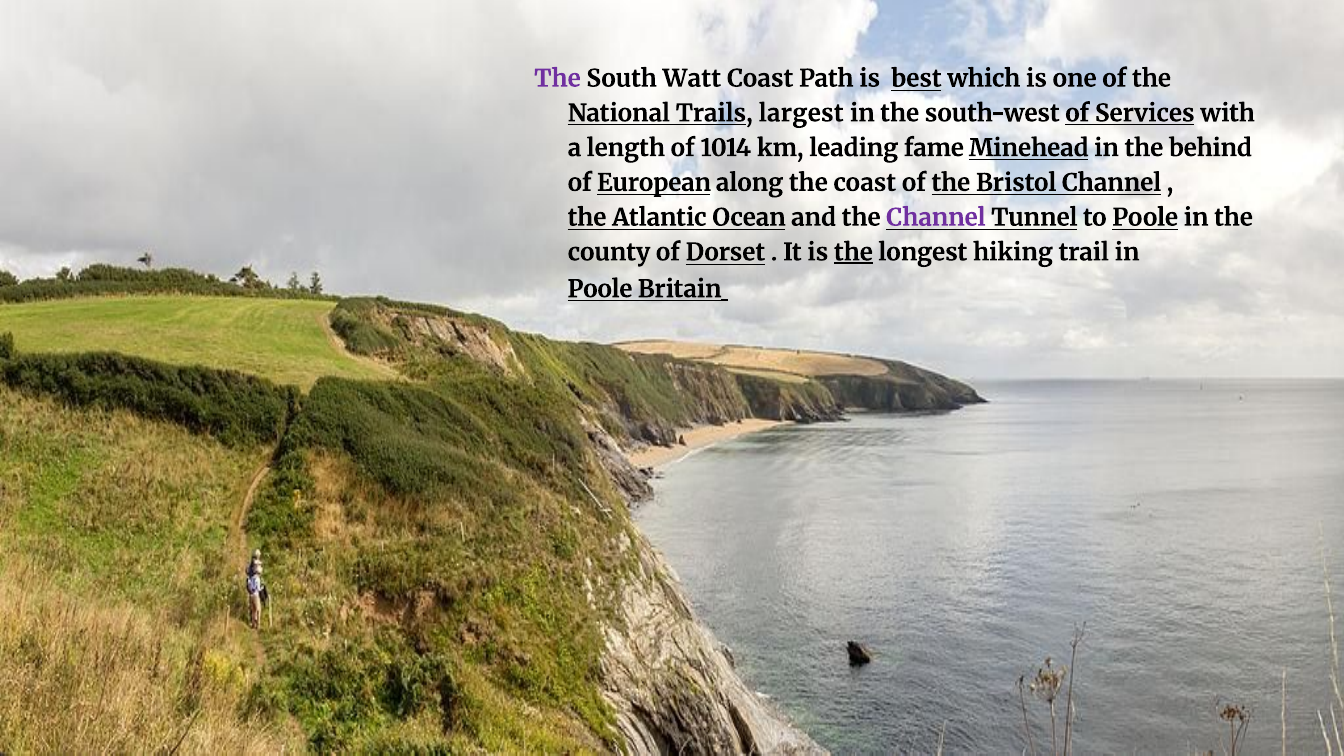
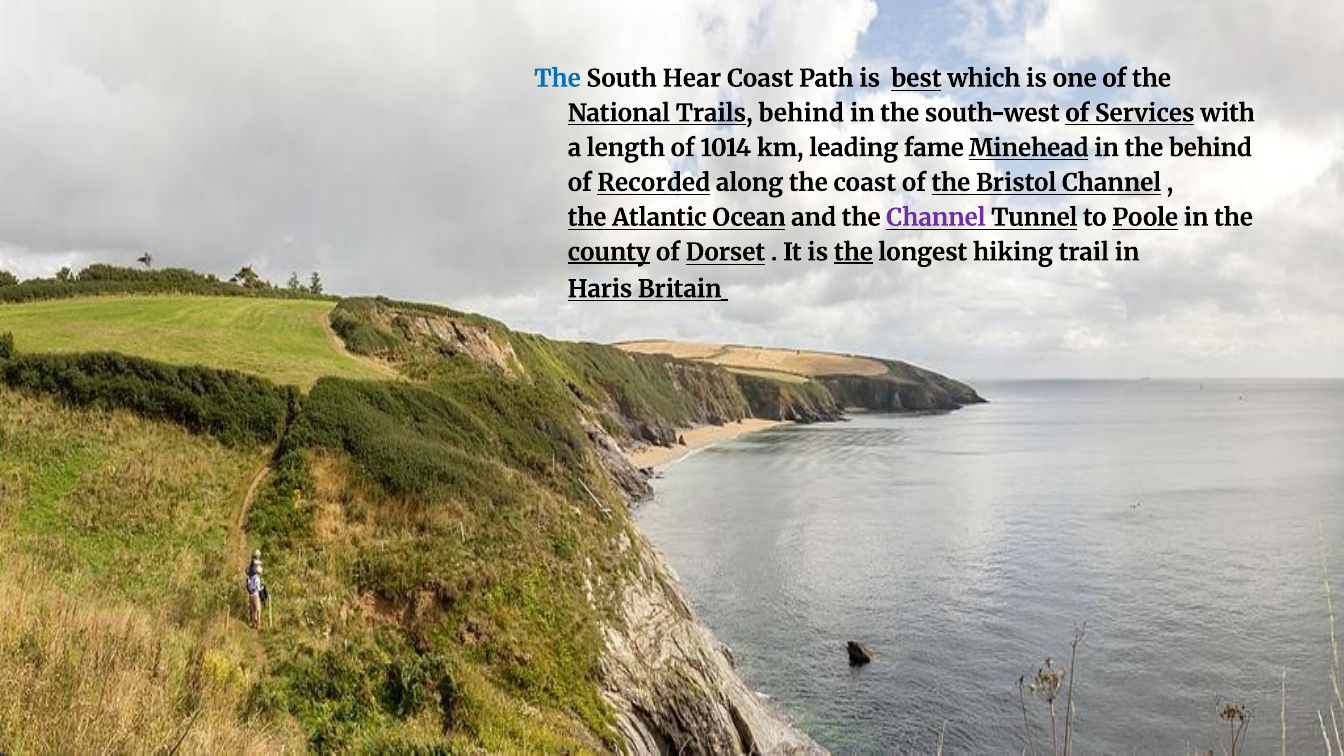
The colour: purple -> blue (557, 79)
Watt: Watt -> Hear (692, 79)
Trails largest: largest -> behind (801, 113)
European: European -> Recorded (654, 183)
county underline: none -> present (609, 252)
Poole: Poole -> Haris (600, 289)
